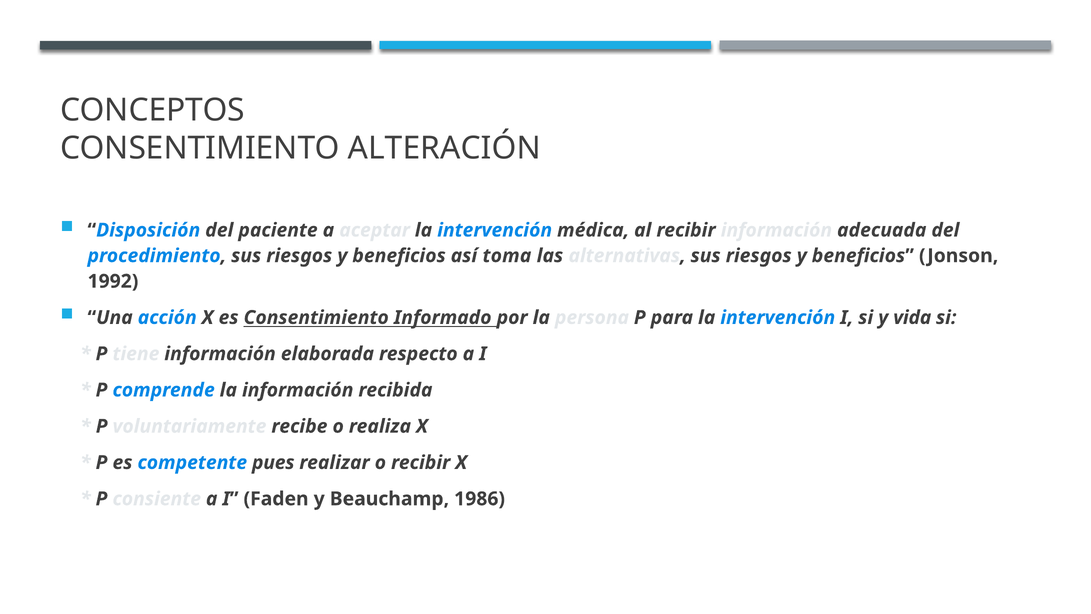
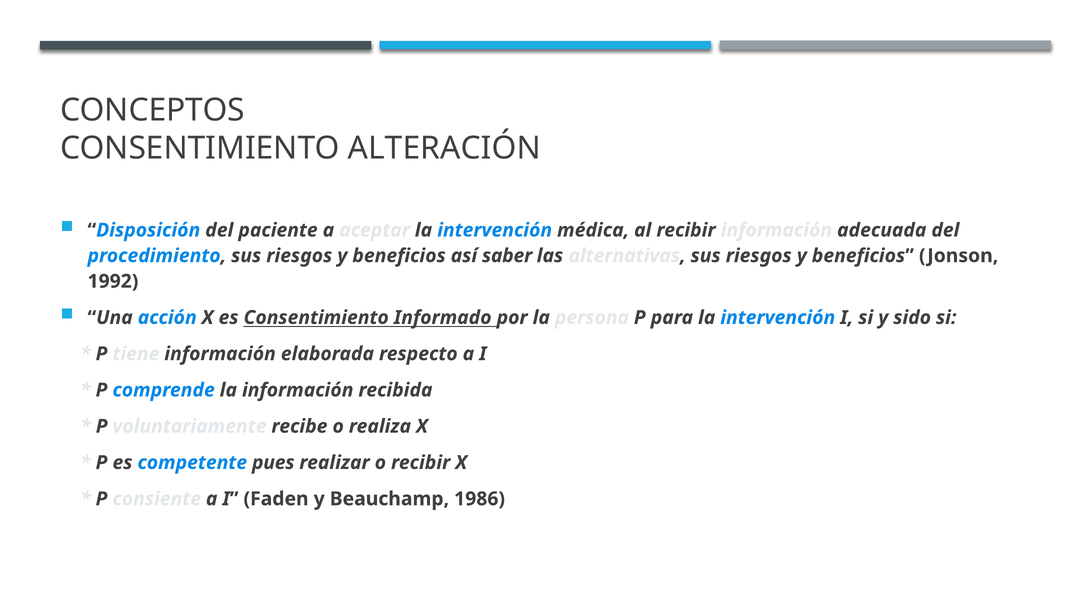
toma: toma -> saber (507, 256)
vida: vida -> sido (912, 317)
